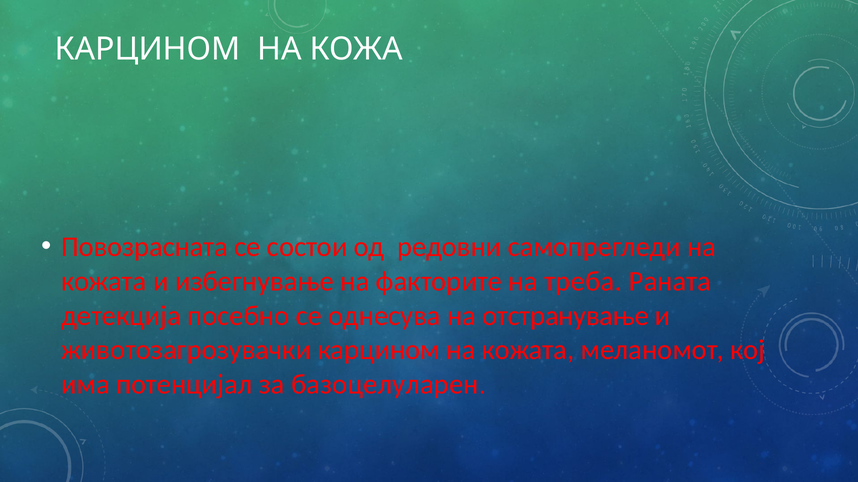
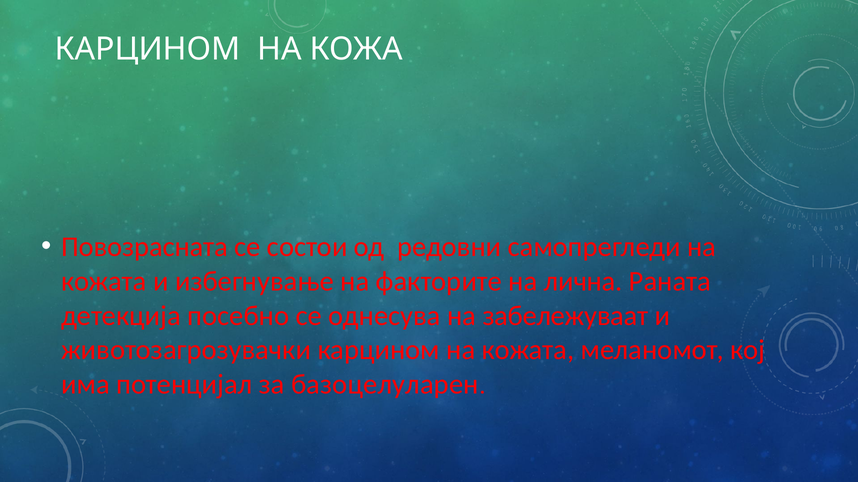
треба: треба -> лична (583, 282)
отстранување: отстранување -> забележуваат (565, 316)
